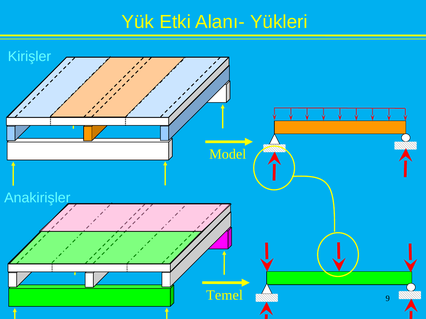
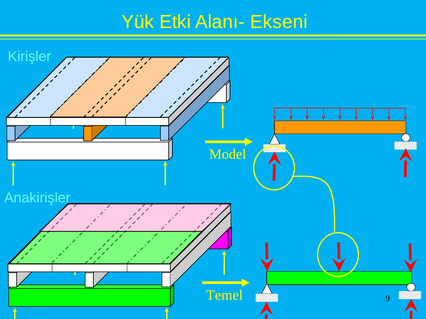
Yükleri: Yükleri -> Ekseni (279, 22)
